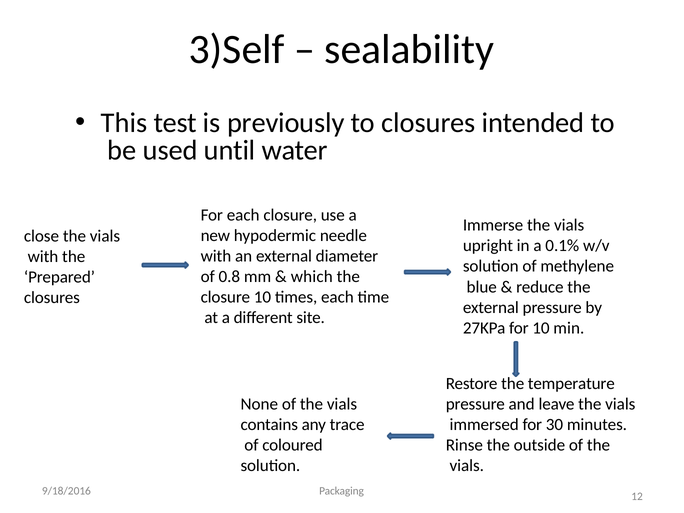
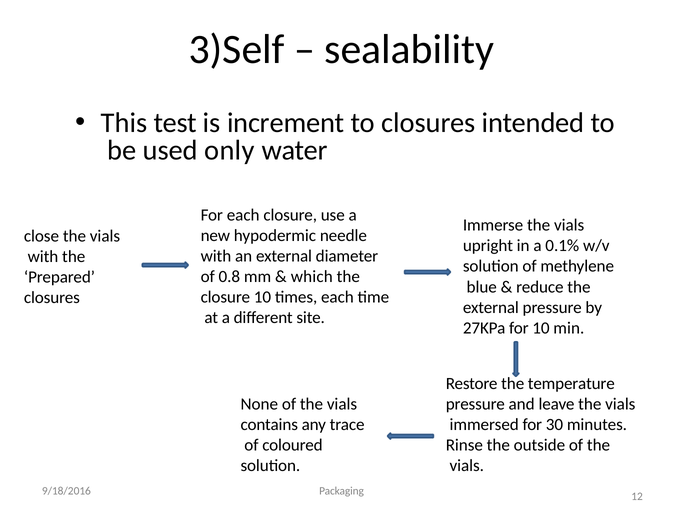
previously: previously -> increment (286, 123)
until: until -> only (229, 150)
